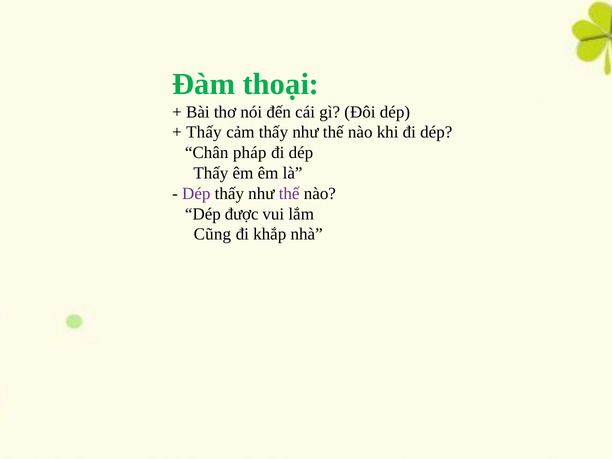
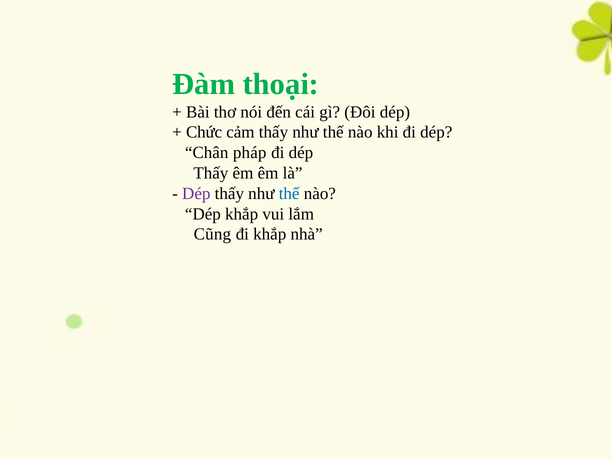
Thấy: Thấy -> Chức (204, 132)
thế colour: purple -> blue (289, 194)
Dép được: được -> khắp (242, 214)
